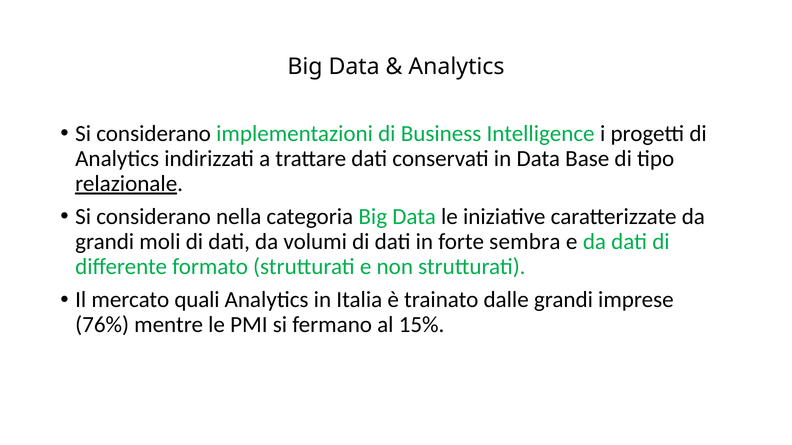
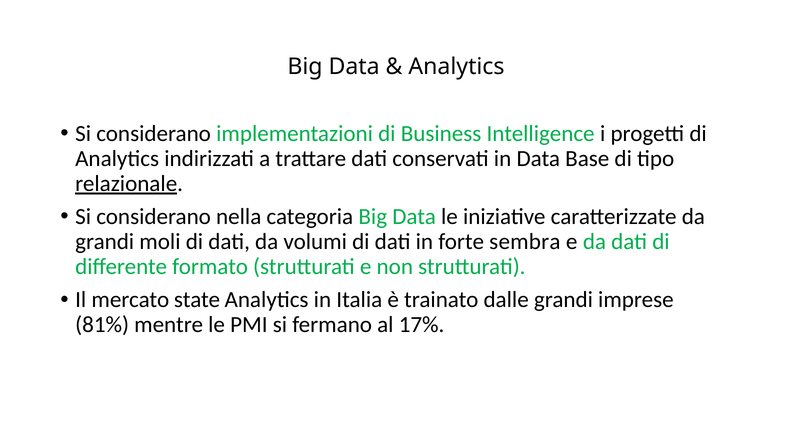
quali: quali -> state (197, 300)
76%: 76% -> 81% (102, 325)
15%: 15% -> 17% (422, 325)
